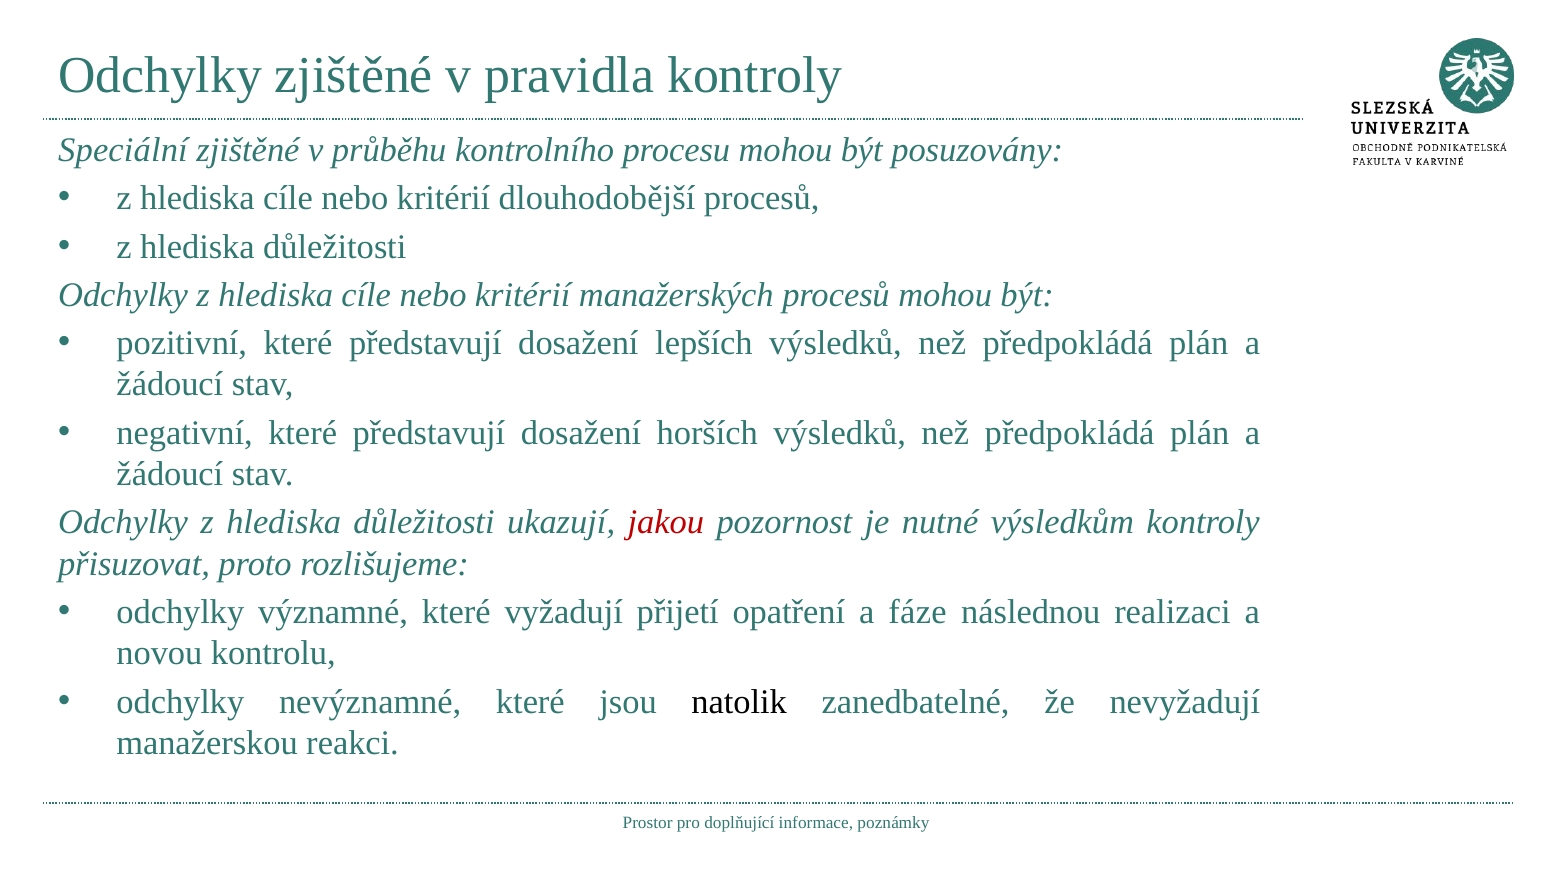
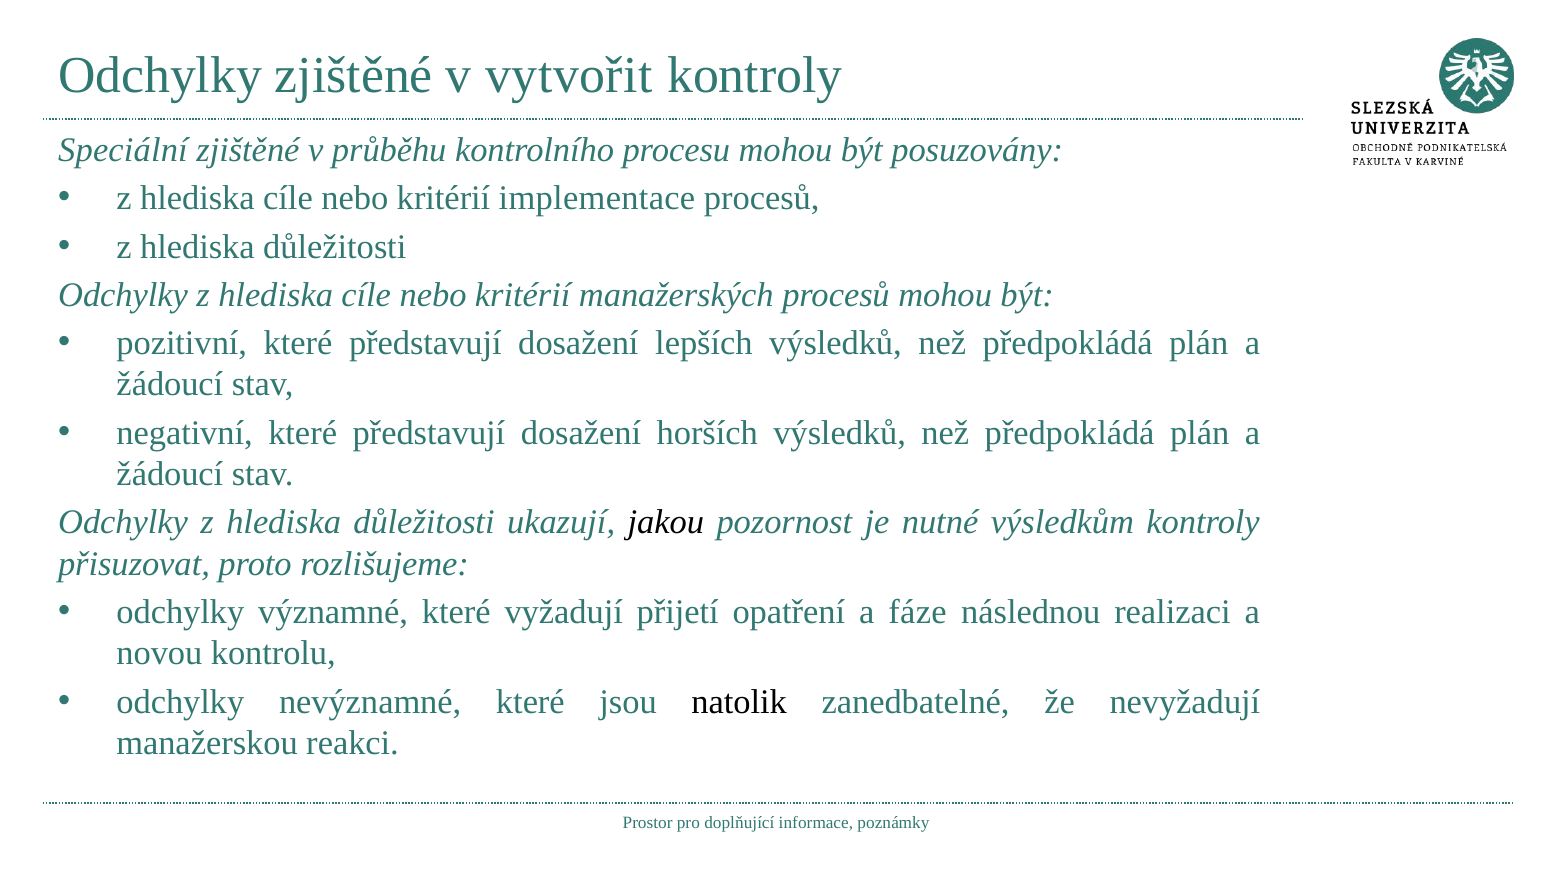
pravidla: pravidla -> vytvořit (569, 76)
dlouhodobější: dlouhodobější -> implementace (597, 199)
jakou colour: red -> black (666, 523)
